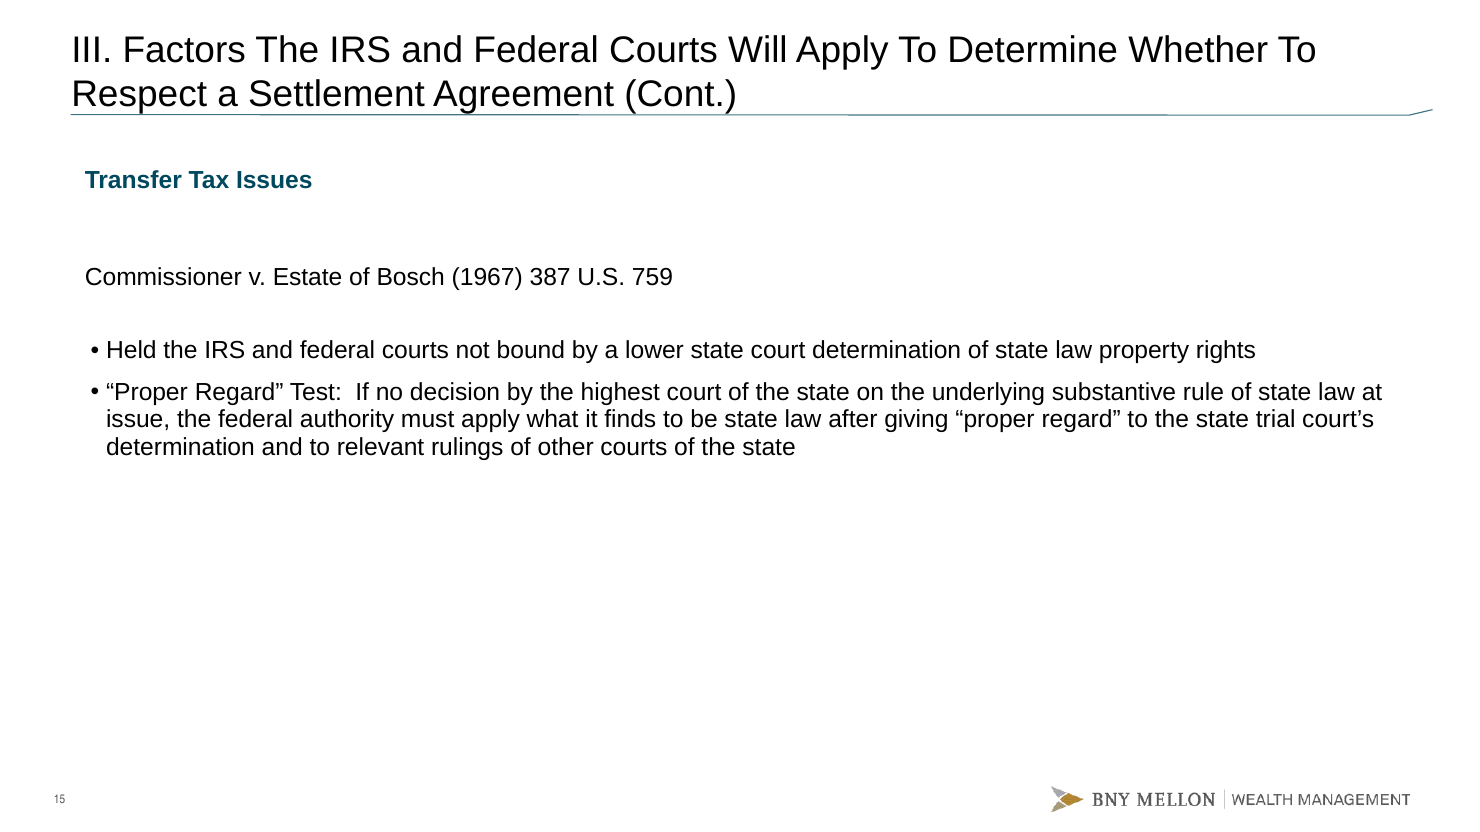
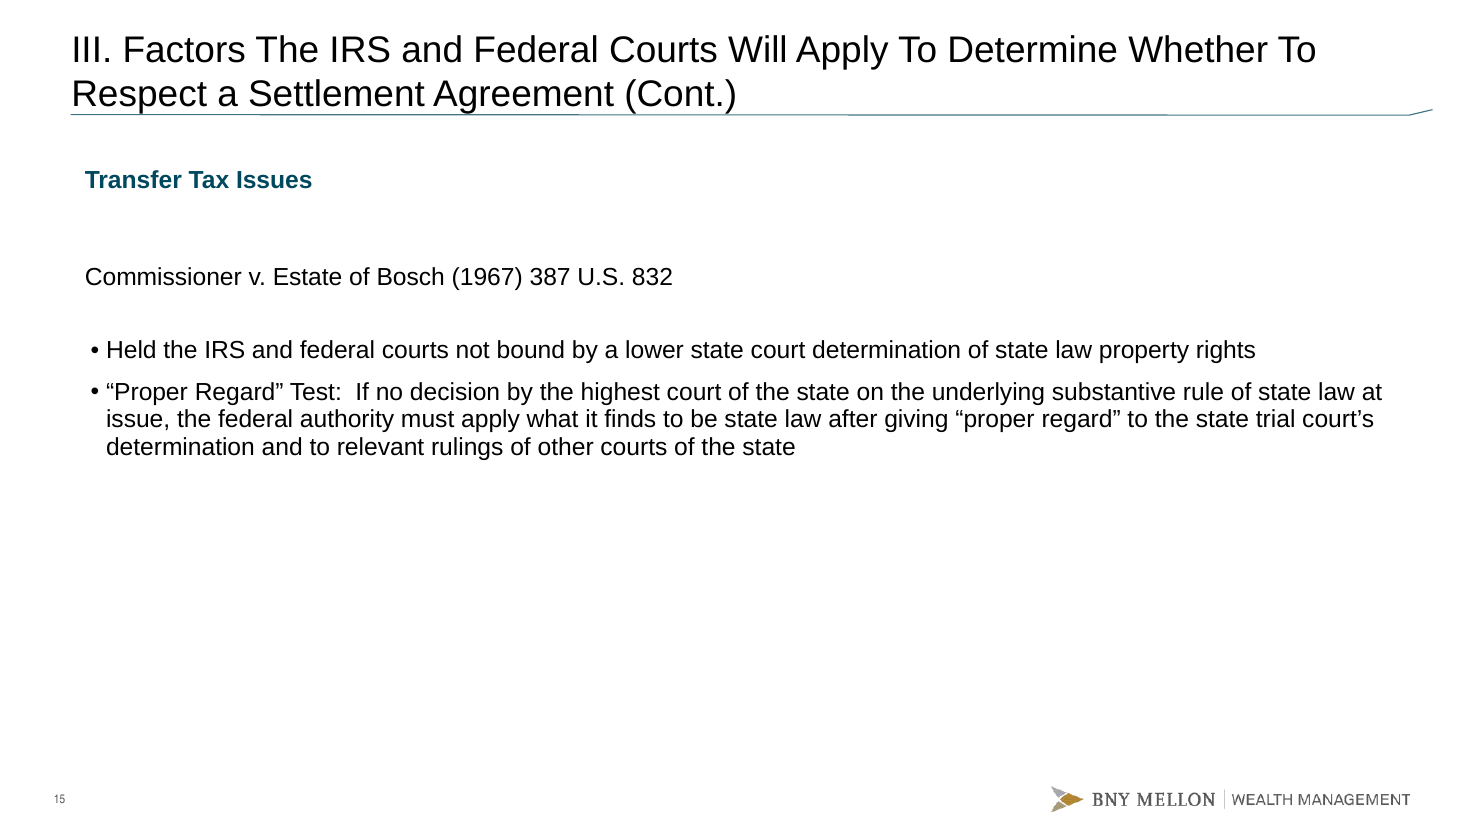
759: 759 -> 832 (652, 277)
